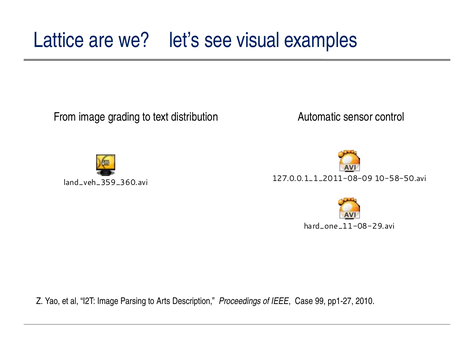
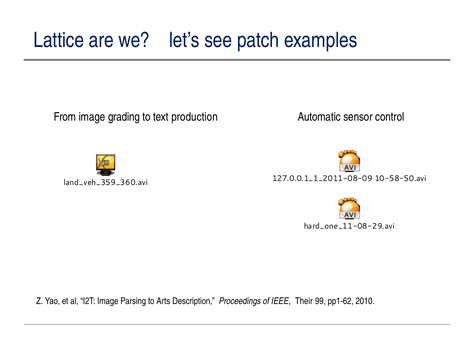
visual: visual -> patch (258, 40)
distribution: distribution -> production (195, 117)
Case: Case -> Their (304, 301)
pp1-27: pp1-27 -> pp1-62 (341, 301)
